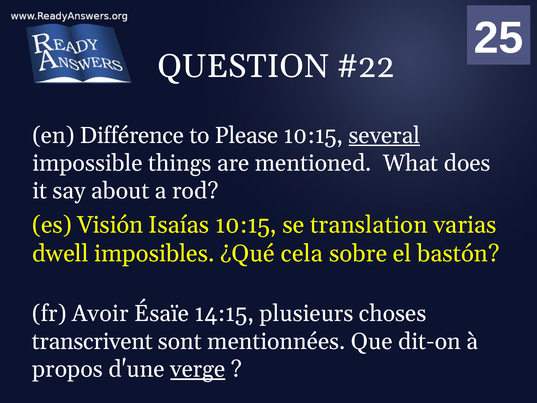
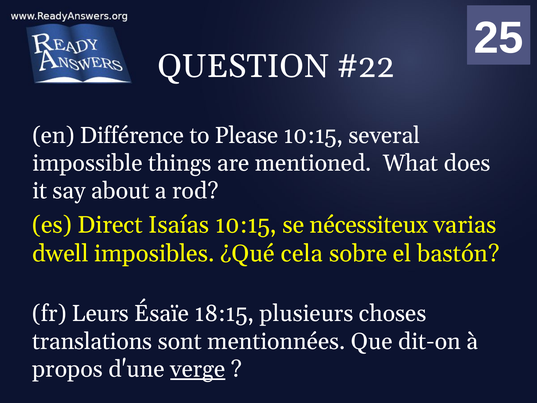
several underline: present -> none (384, 135)
Visión: Visión -> Direct (110, 225)
translation: translation -> nécessiteux (369, 225)
Avoir: Avoir -> Leurs (100, 313)
14:15: 14:15 -> 18:15 (224, 313)
transcrivent: transcrivent -> translations (92, 341)
